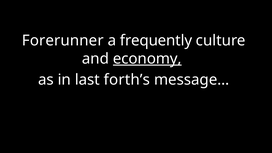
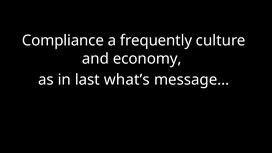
Forerunner: Forerunner -> Compliance (63, 41)
economy underline: present -> none (147, 59)
forth’s: forth’s -> what’s (127, 80)
